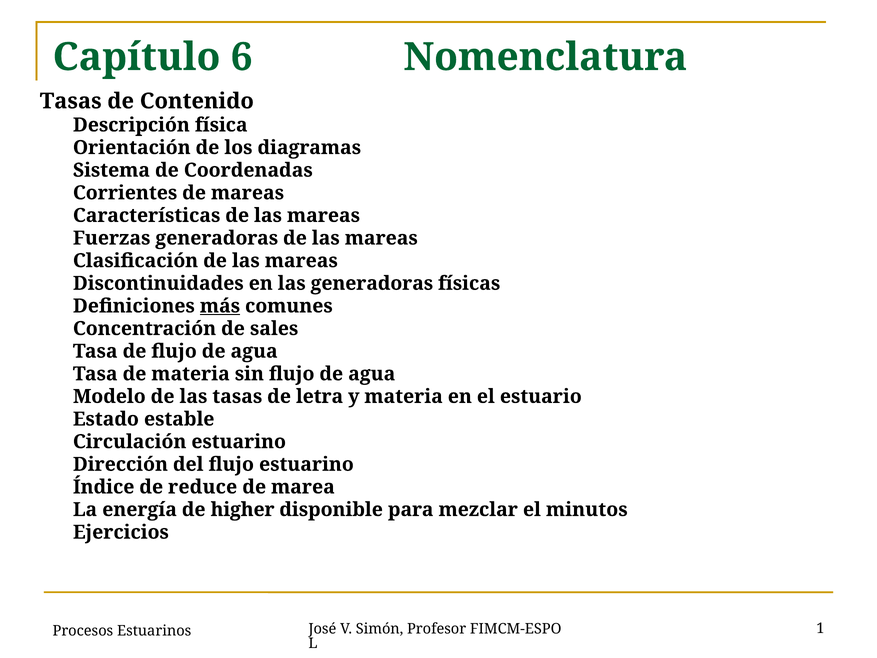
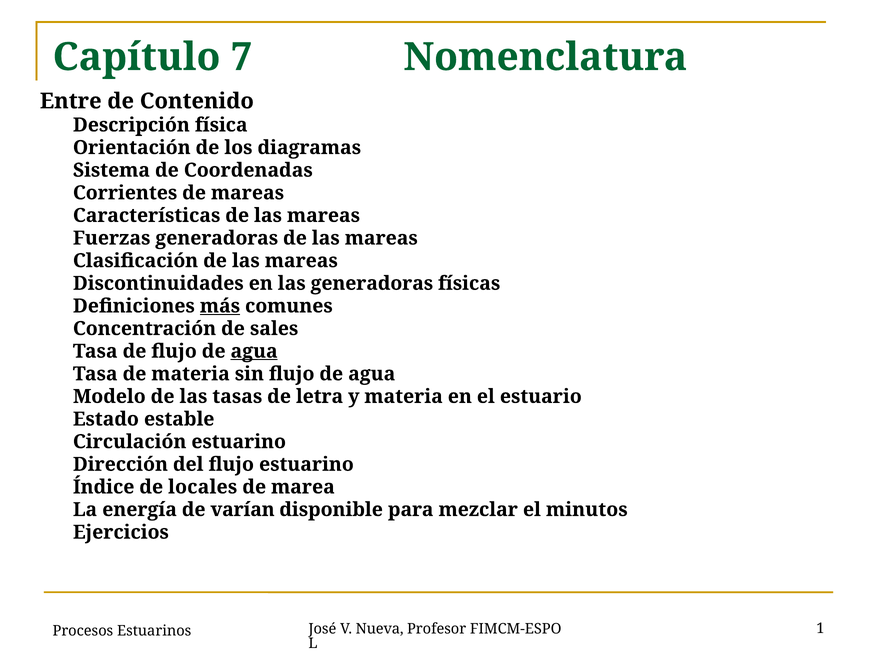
6: 6 -> 7 (242, 57)
Tasas: Tasas -> Entre (71, 101)
agua underline: none -> present (254, 351)
reduce: reduce -> locales (203, 487)
higher: higher -> varían (243, 509)
Simón: Simón -> Nueva (380, 629)
